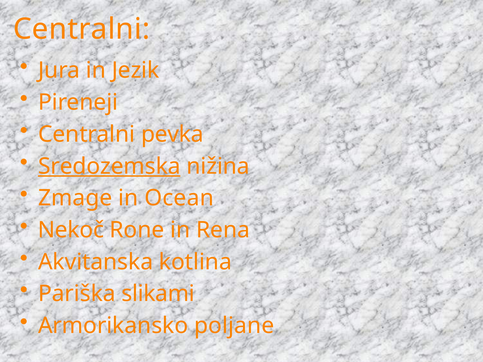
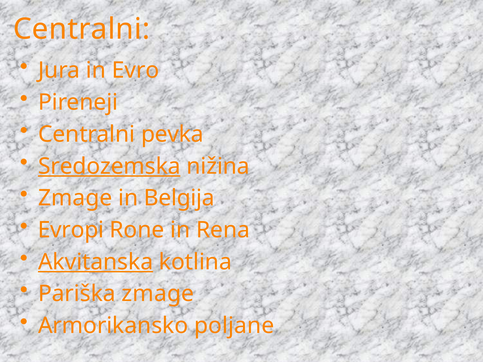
Jezik: Jezik -> Evro (136, 71)
Ocean: Ocean -> Belgija (179, 198)
Nekoč: Nekoč -> Evropi (71, 230)
Akvitanska underline: none -> present (96, 262)
Pariška slikami: slikami -> zmage (158, 294)
